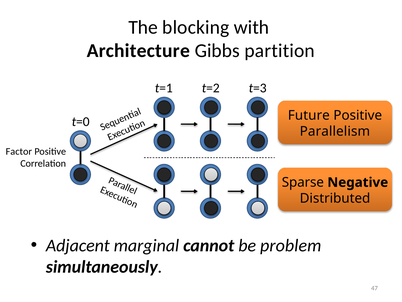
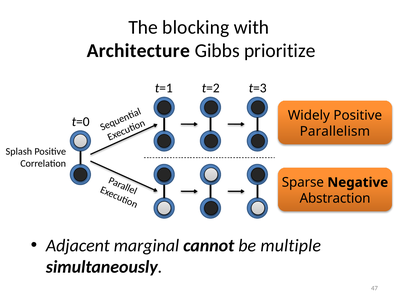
partition: partition -> prioritize (280, 51)
Future: Future -> Widely (309, 115)
Factor: Factor -> Splash (19, 151)
Distributed: Distributed -> Abstraction (335, 198)
problem: problem -> multiple (291, 245)
